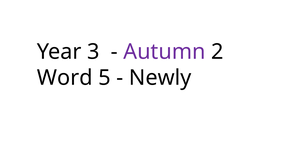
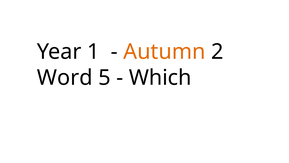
3: 3 -> 1 (93, 52)
Autumn colour: purple -> orange (164, 52)
Newly: Newly -> Which (160, 78)
